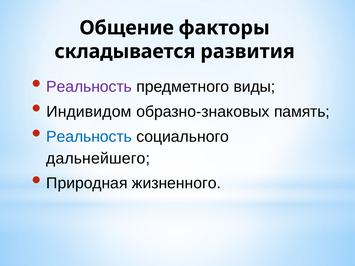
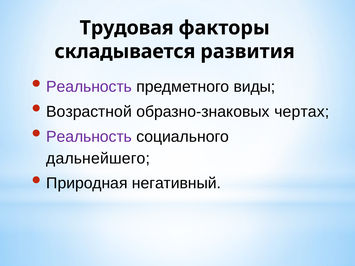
Общение: Общение -> Трудовая (127, 28)
Индивидом: Индивидом -> Возрастной (89, 112)
память: память -> чертах (302, 112)
Реальность colour: blue -> purple (89, 137)
жизненного: жизненного -> негативный (177, 183)
